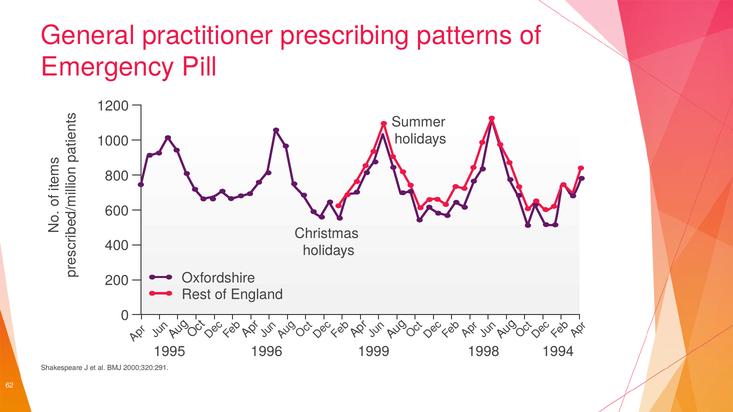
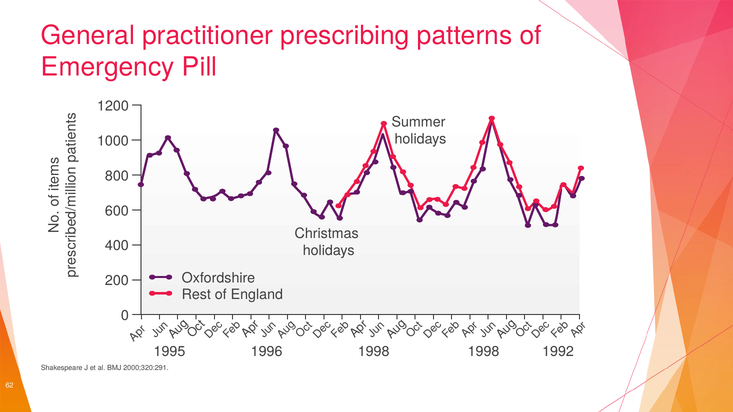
1996 1999: 1999 -> 1998 (374, 352)
1994: 1994 -> 1992 (558, 352)
